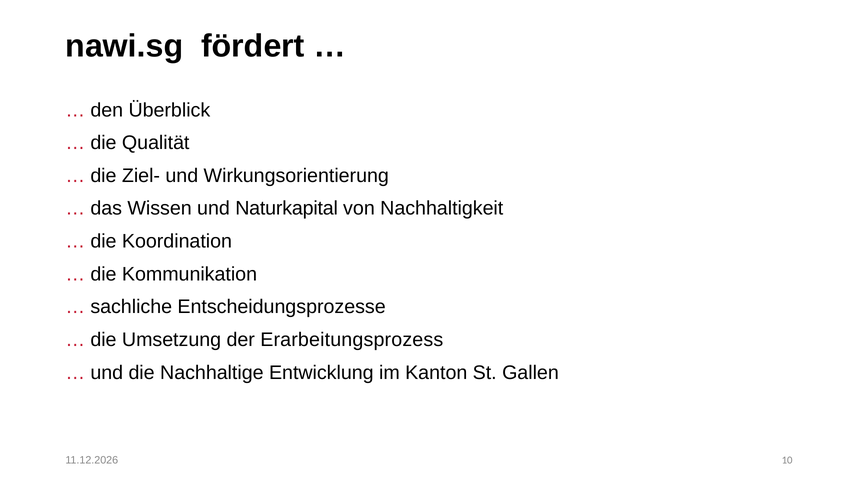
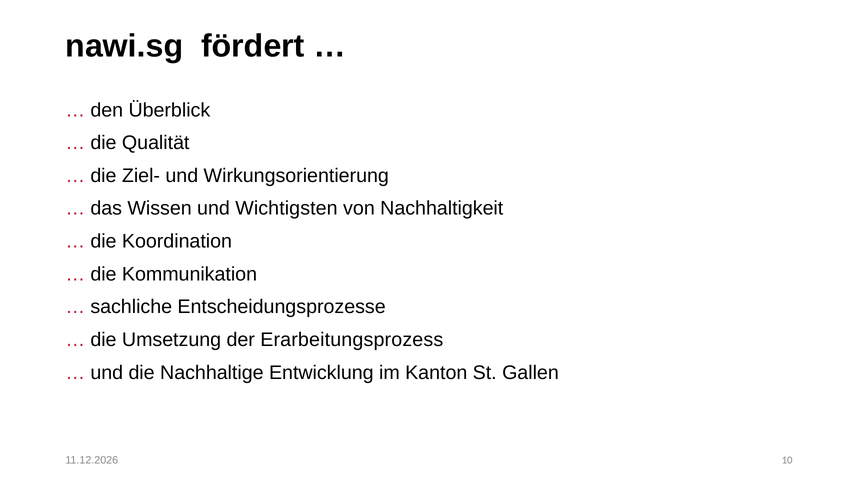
Naturkapital: Naturkapital -> Wichtigsten (286, 209)
